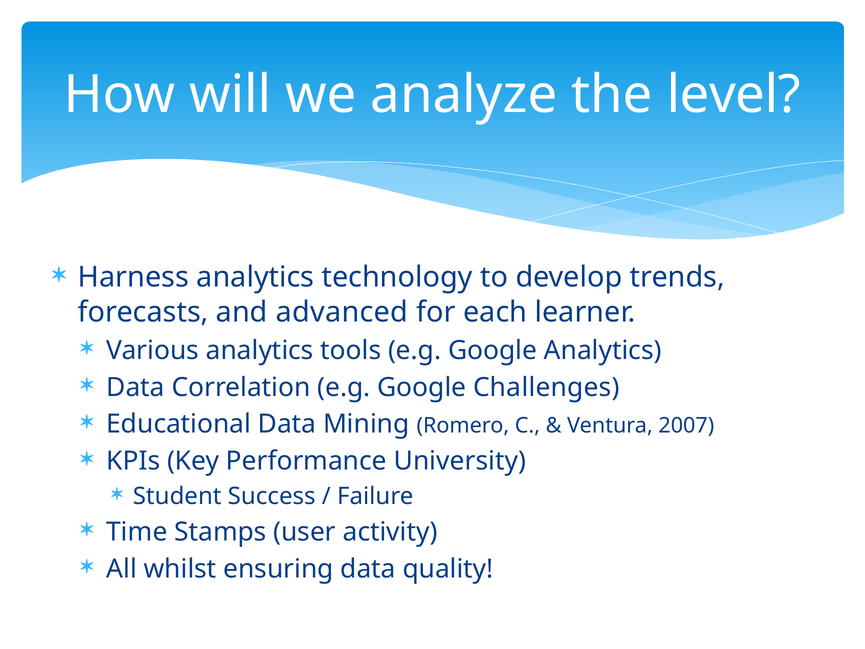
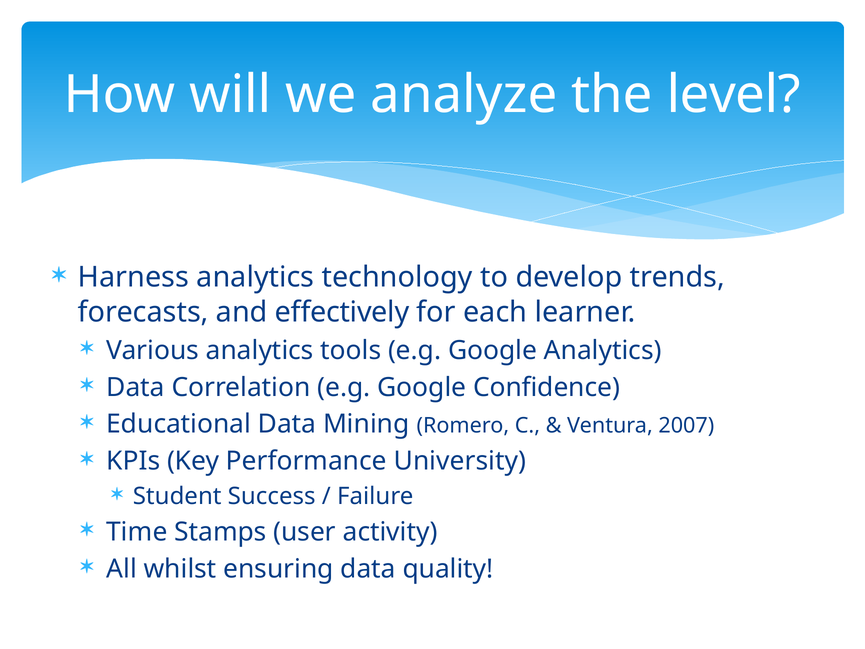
advanced: advanced -> effectively (342, 312)
Challenges: Challenges -> Confidence (546, 387)
